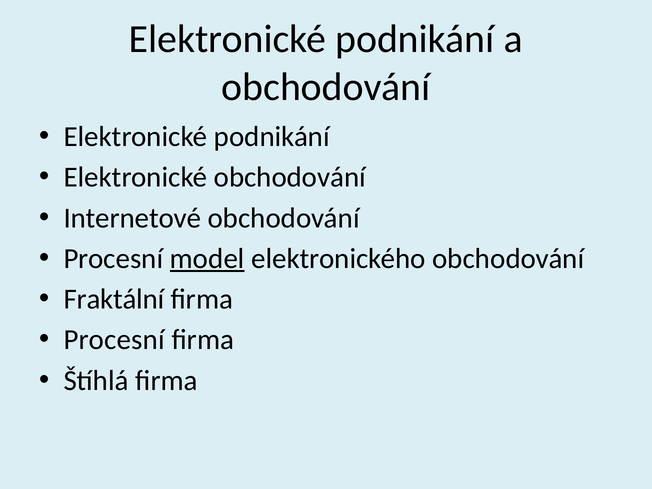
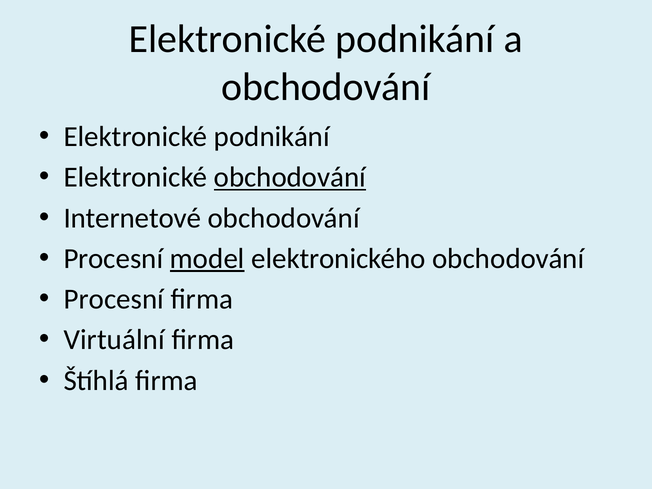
obchodování underline: none -> present (290, 177)
Fraktální: Fraktální -> Procesní (114, 299)
Procesní: Procesní -> Virtuální (114, 340)
